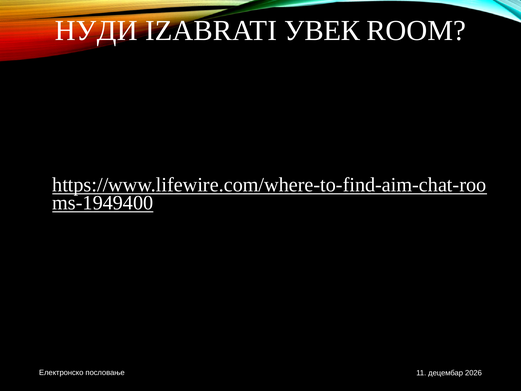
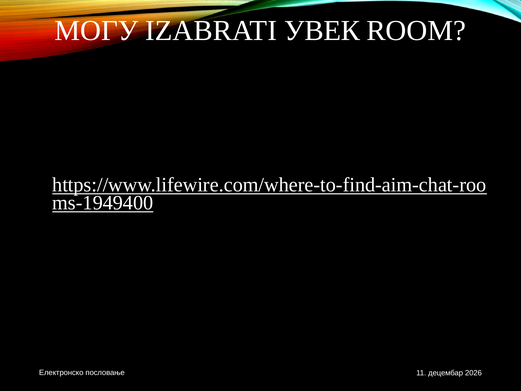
НУДИ: НУДИ -> МОГУ (96, 31)
